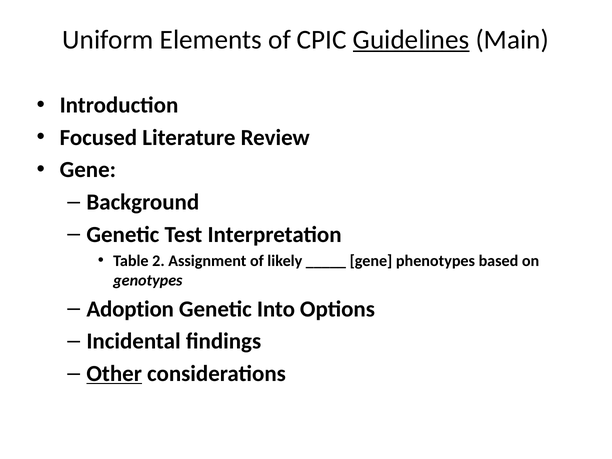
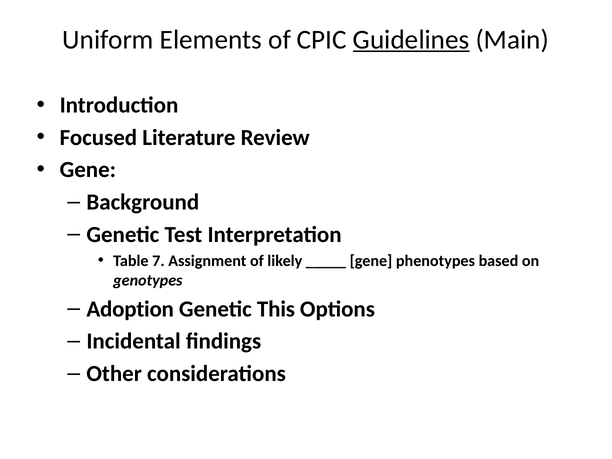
2: 2 -> 7 (158, 261)
Into: Into -> This (276, 309)
Other underline: present -> none (114, 374)
